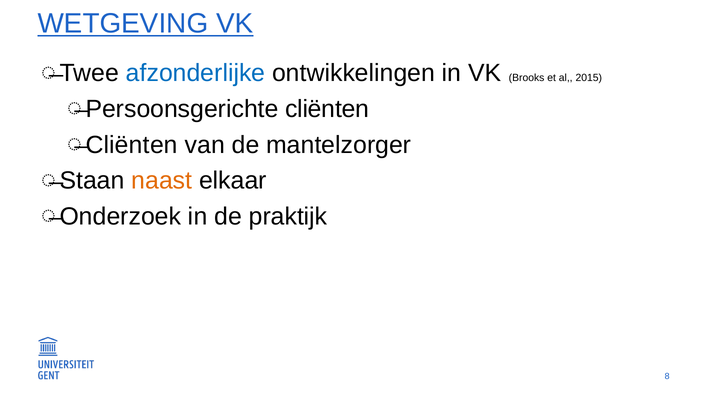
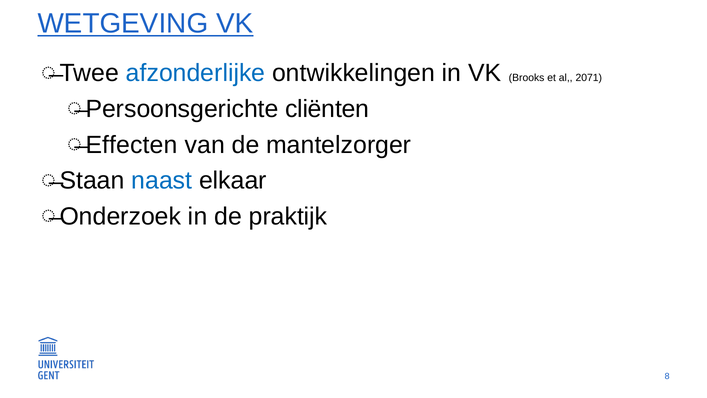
2015: 2015 -> 2071 (589, 78)
Cliënten: Cliënten -> Effecten (132, 145)
naast colour: orange -> blue (162, 181)
